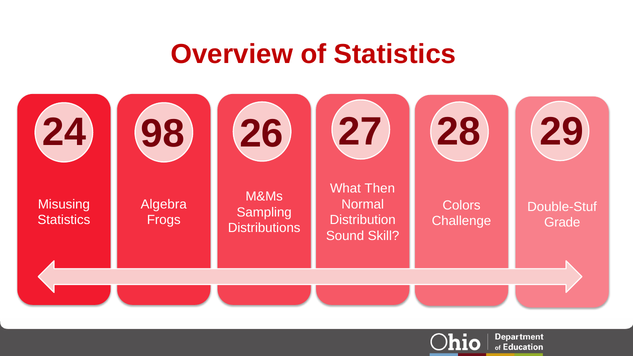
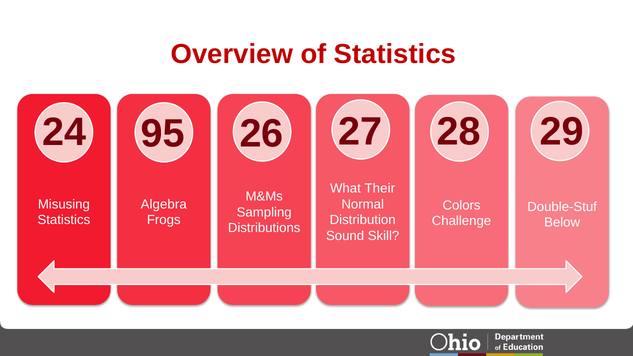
98: 98 -> 95 (163, 133)
Then: Then -> Their (380, 189)
Grade: Grade -> Below (562, 223)
